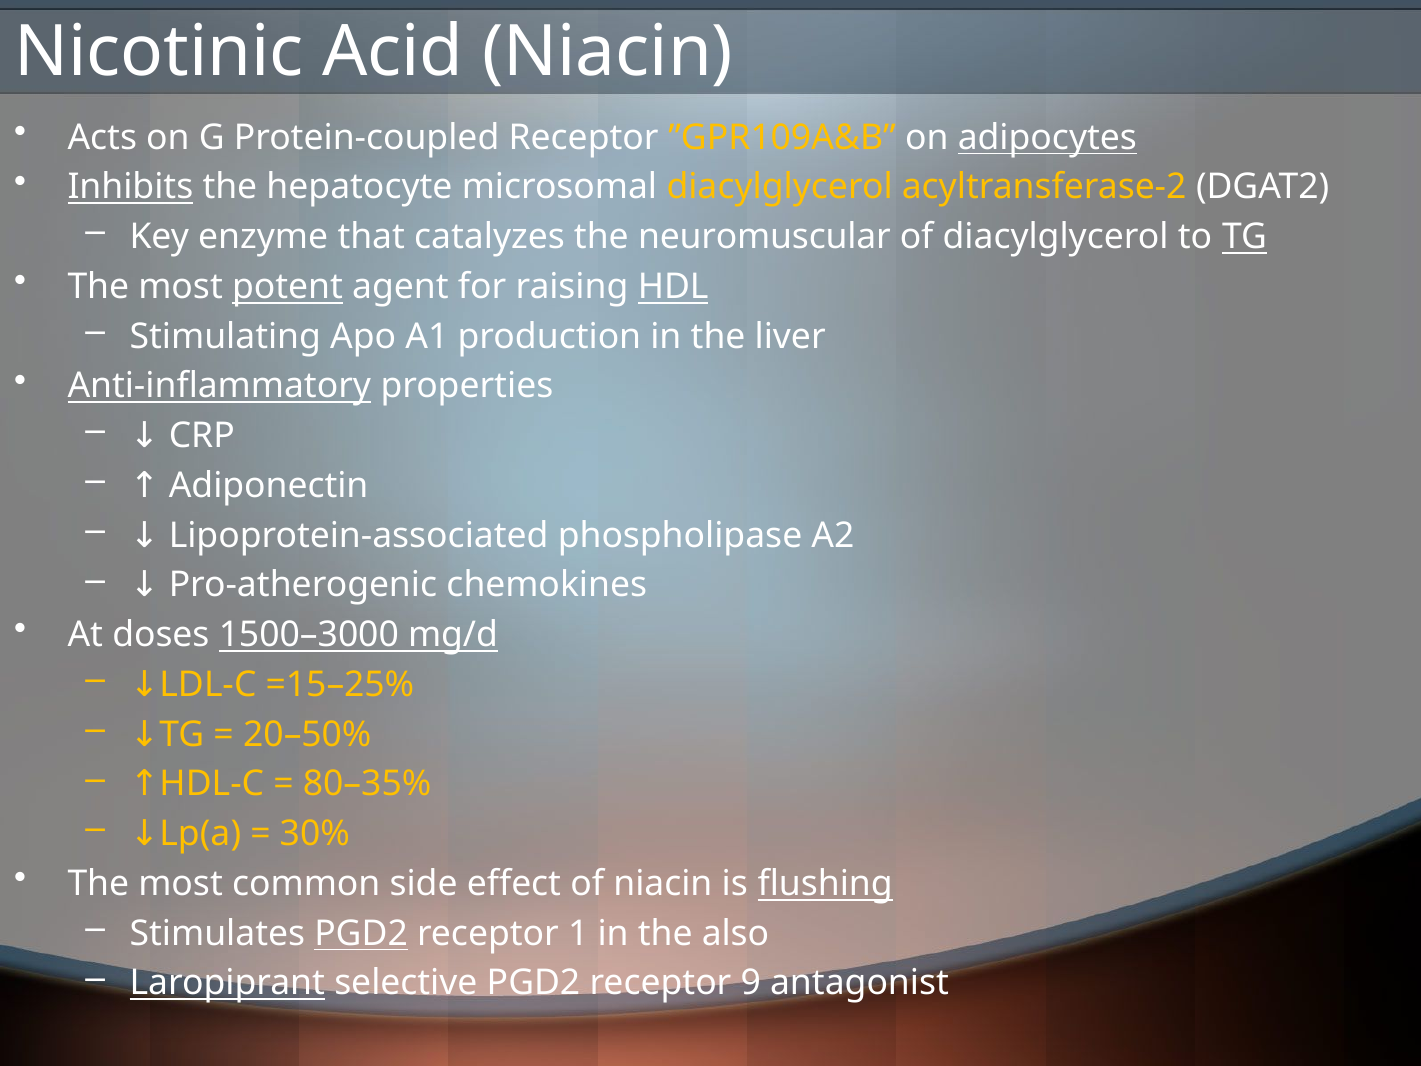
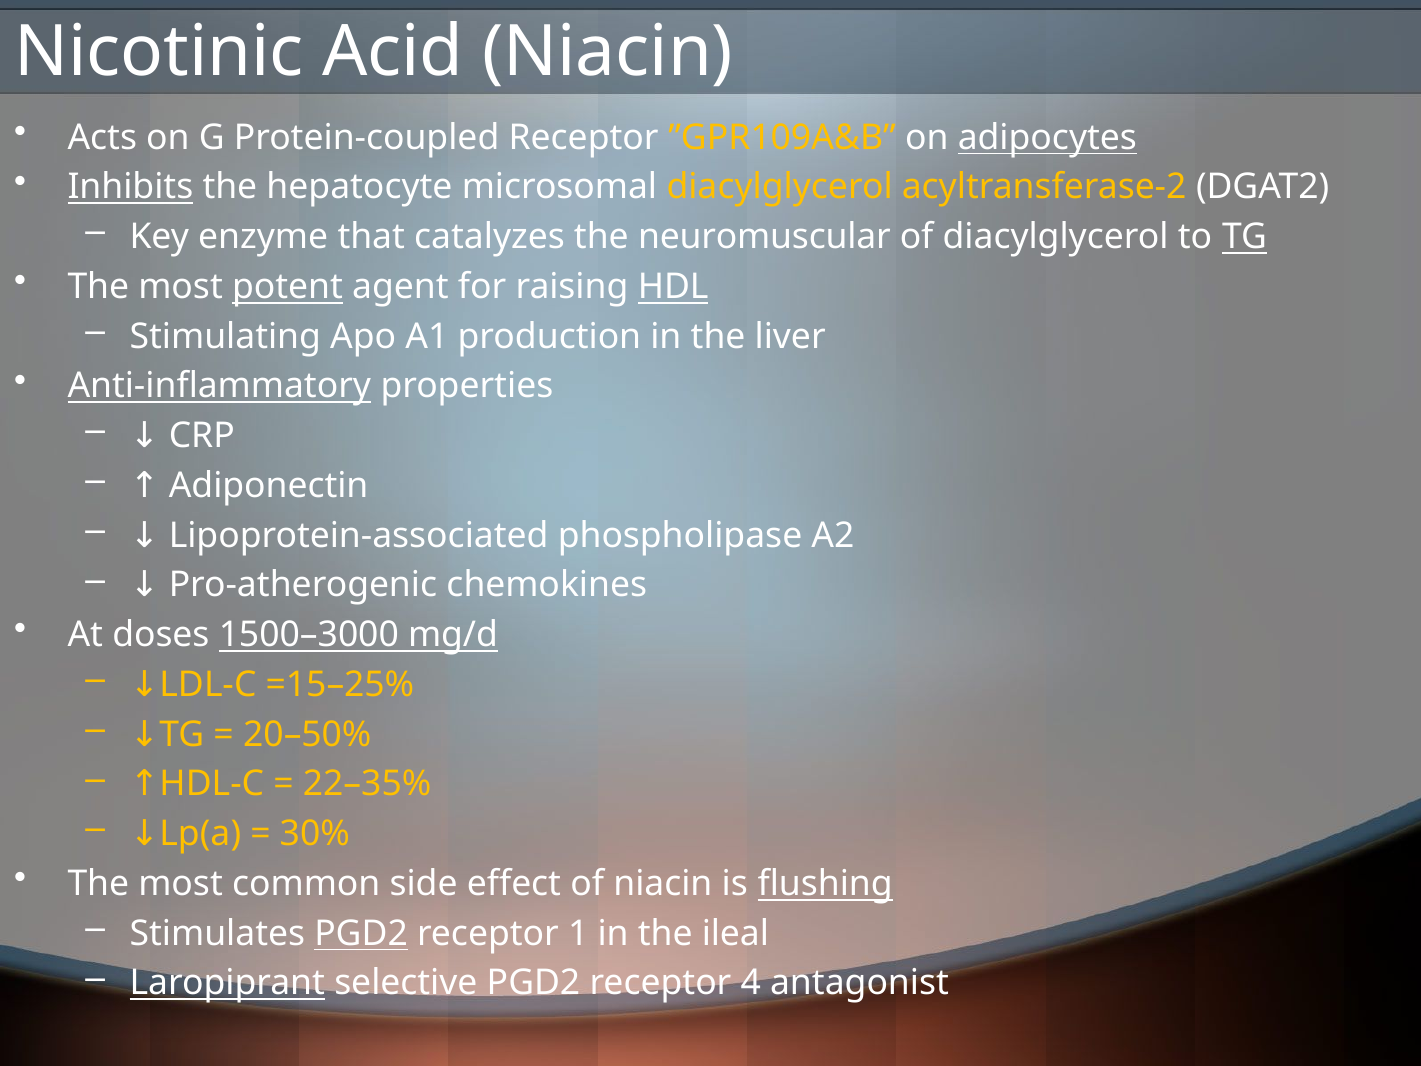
80–35%: 80–35% -> 22–35% (367, 784)
also: also -> ileal (735, 933)
9: 9 -> 4 (751, 983)
